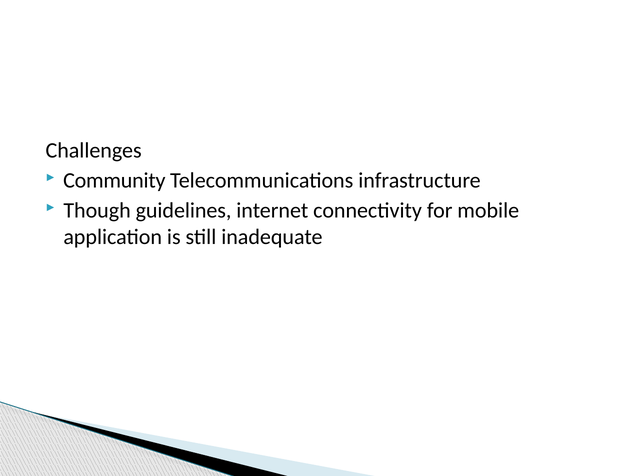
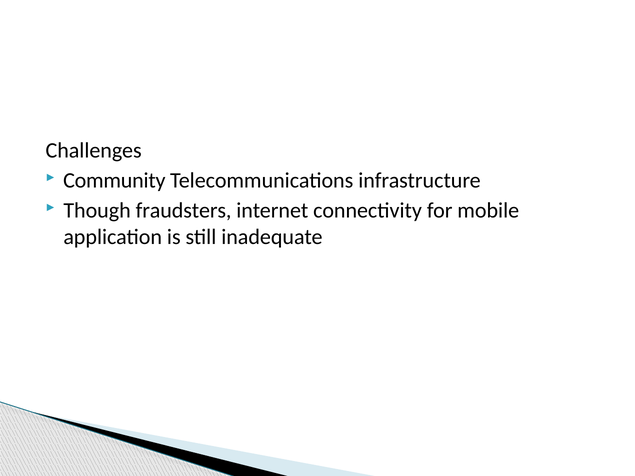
guidelines: guidelines -> fraudsters (184, 211)
